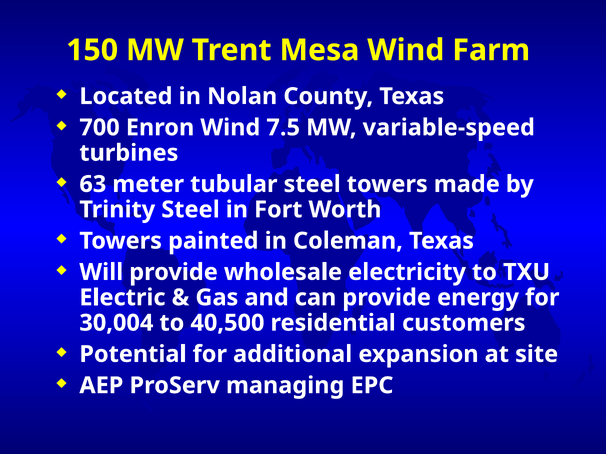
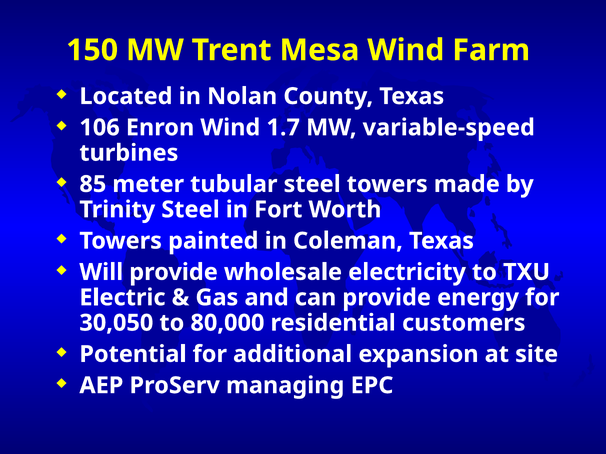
700: 700 -> 106 (100, 128)
7.5: 7.5 -> 1.7 (283, 128)
63: 63 -> 85 (93, 184)
30,004: 30,004 -> 30,050 (116, 323)
40,500: 40,500 -> 80,000 (227, 323)
